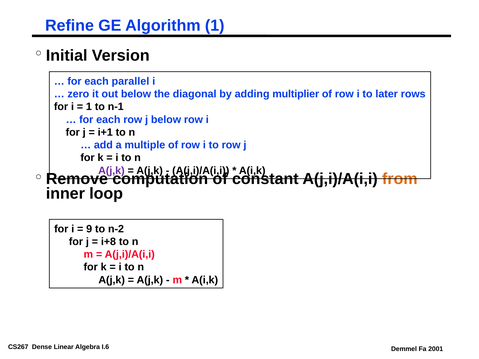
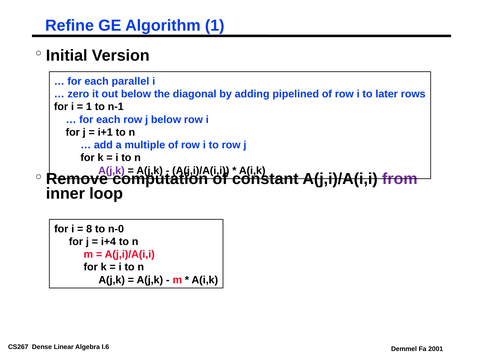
multiplier: multiplier -> pipelined (296, 94)
from colour: orange -> purple (400, 179)
9: 9 -> 8 (89, 229)
n-2: n-2 -> n-0 (116, 229)
i+8: i+8 -> i+4 (108, 242)
